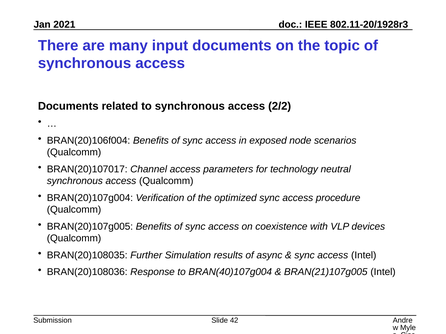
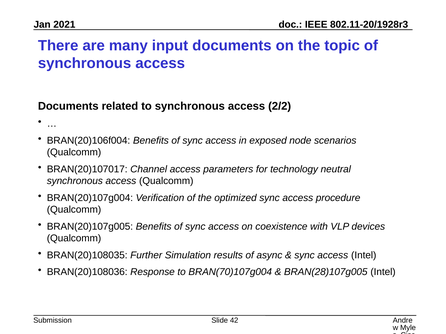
BRAN(40)107g004: BRAN(40)107g004 -> BRAN(70)107g004 (230, 272)
BRAN(21)107g005: BRAN(21)107g005 -> BRAN(28)107g005 (326, 272)
